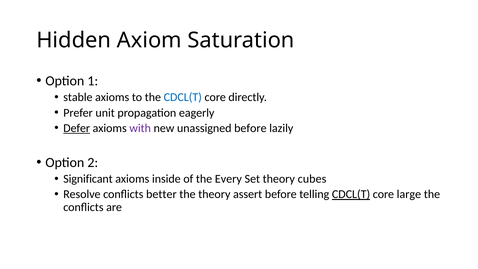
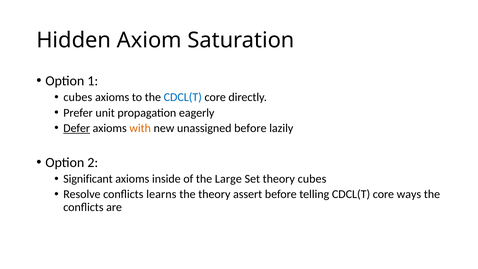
stable: stable -> cubes (78, 97)
with colour: purple -> orange (140, 128)
Every: Every -> Large (228, 179)
better: better -> learns (161, 194)
CDCL(T underline: present -> none (351, 194)
large: large -> ways (409, 194)
